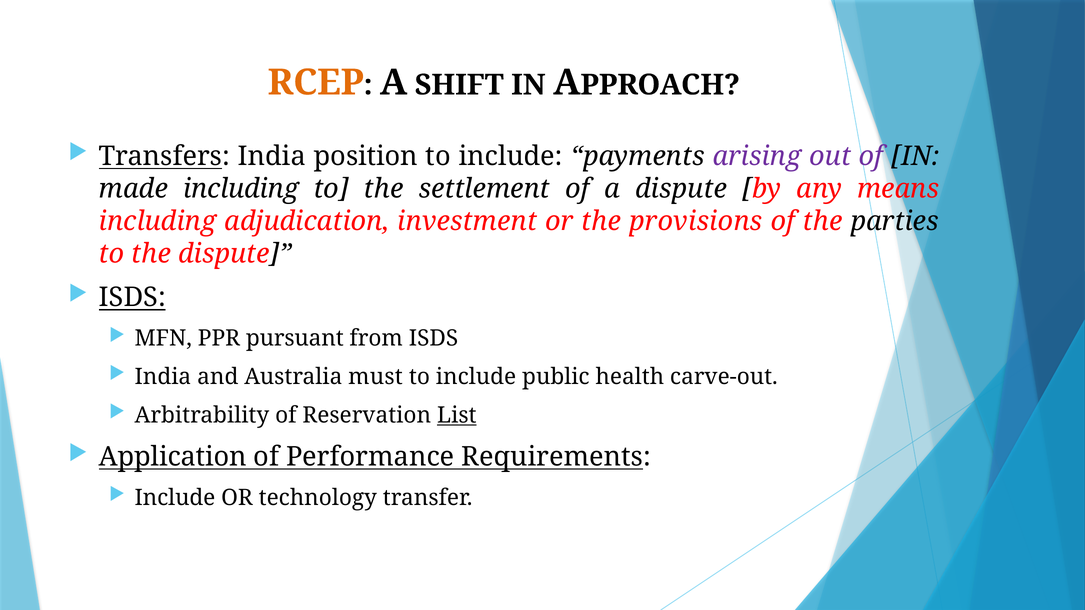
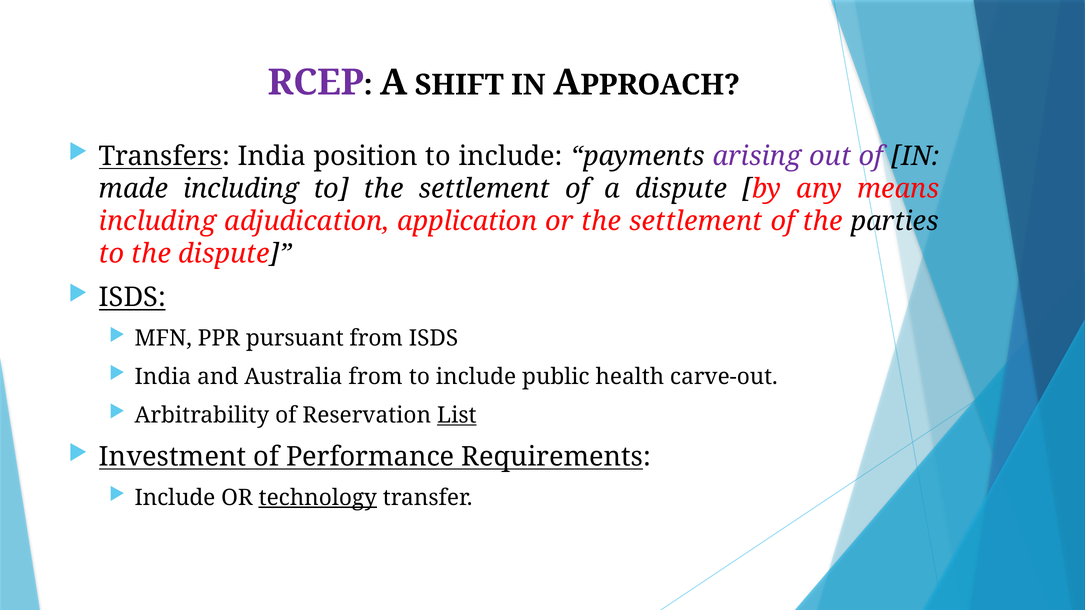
RCEP colour: orange -> purple (316, 83)
investment: investment -> application (467, 221)
or the provisions: provisions -> settlement (696, 221)
Australia must: must -> from (376, 377)
Application: Application -> Investment (173, 457)
technology underline: none -> present (318, 498)
